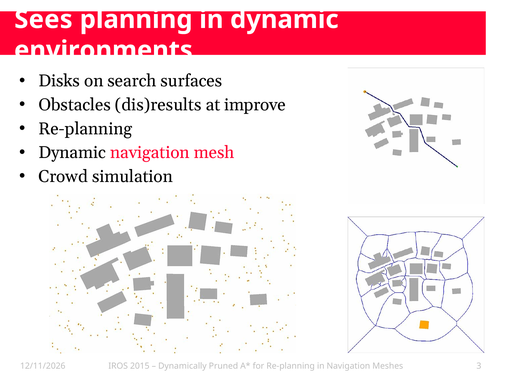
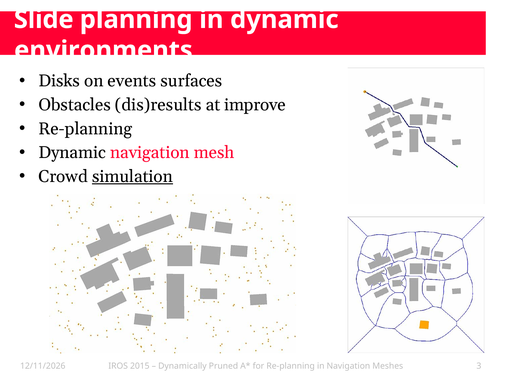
Sees: Sees -> Slide (44, 20)
search: search -> events (132, 81)
simulation underline: none -> present (132, 177)
